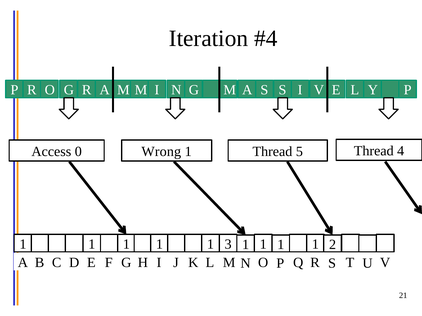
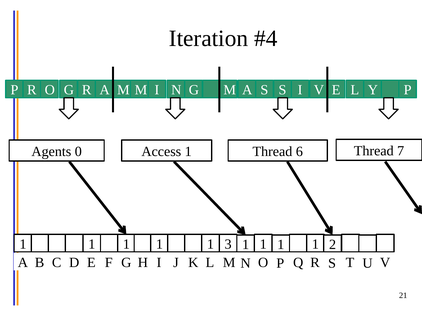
Access: Access -> Agents (51, 152)
Wrong: Wrong -> Access (161, 152)
5: 5 -> 6 (299, 152)
4: 4 -> 7 (401, 151)
